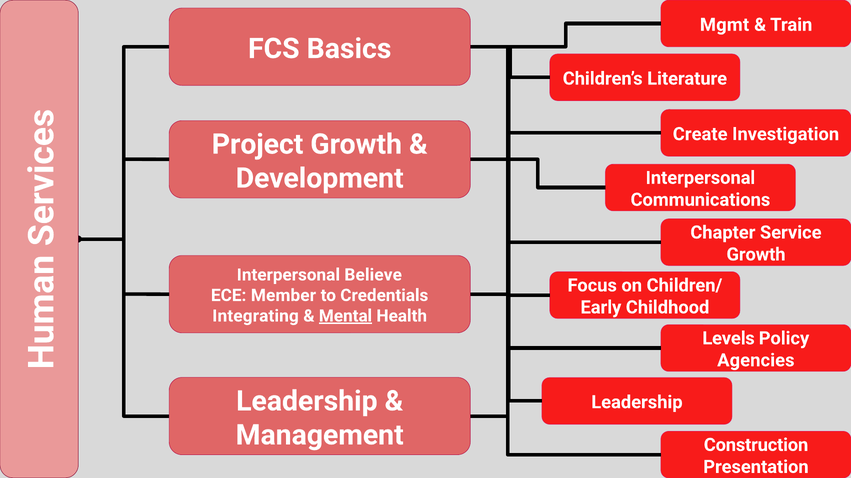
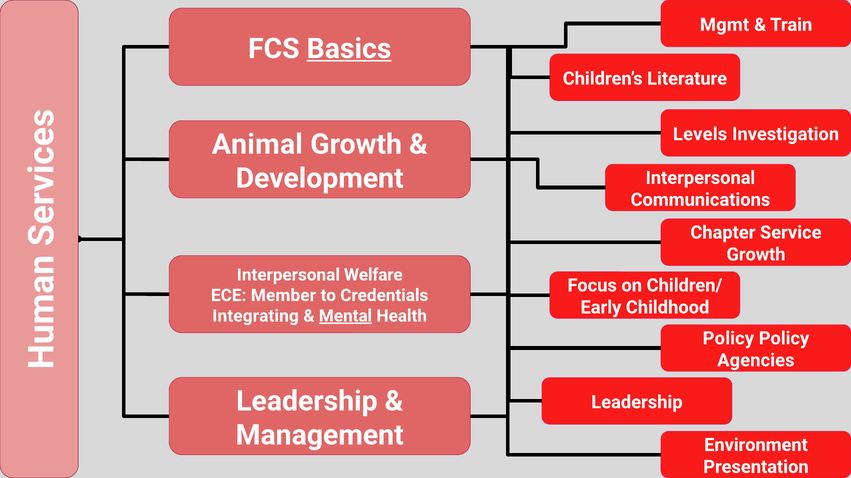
Basics underline: none -> present (349, 49)
Create: Create -> Levels (700, 134)
Project: Project -> Animal (257, 144)
Believe: Believe -> Welfare (373, 275)
Levels: Levels -> Policy (728, 339)
Construction: Construction -> Environment (756, 446)
